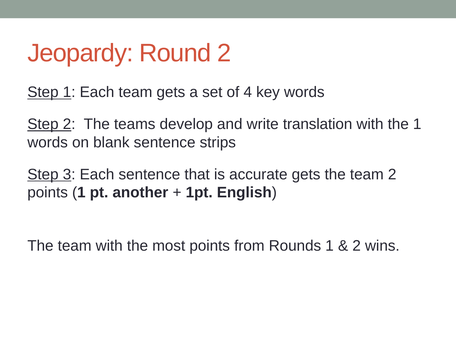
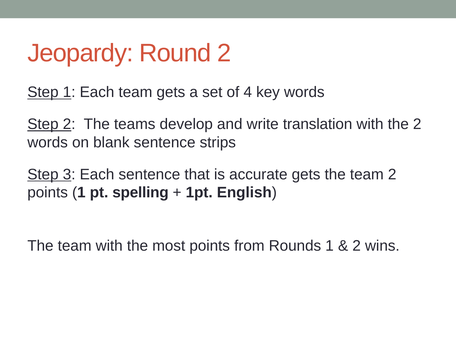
the 1: 1 -> 2 (417, 124)
another: another -> spelling (140, 193)
